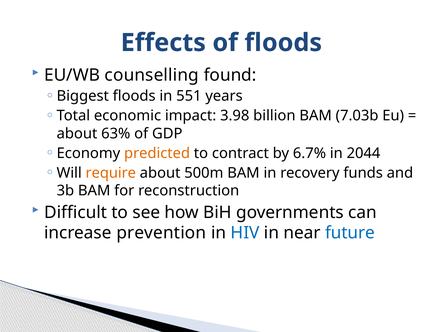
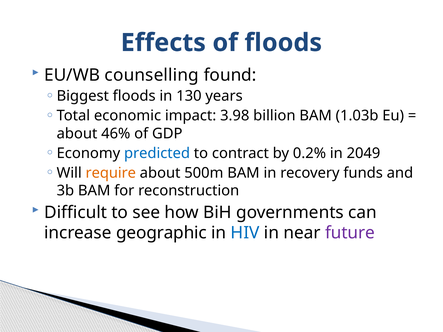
551: 551 -> 130 (189, 96)
7.03b: 7.03b -> 1.03b (357, 116)
63%: 63% -> 46% (116, 134)
predicted colour: orange -> blue (157, 153)
6.7%: 6.7% -> 0.2% (309, 153)
2044: 2044 -> 2049 (363, 153)
prevention: prevention -> geographic (161, 233)
future colour: blue -> purple (350, 233)
